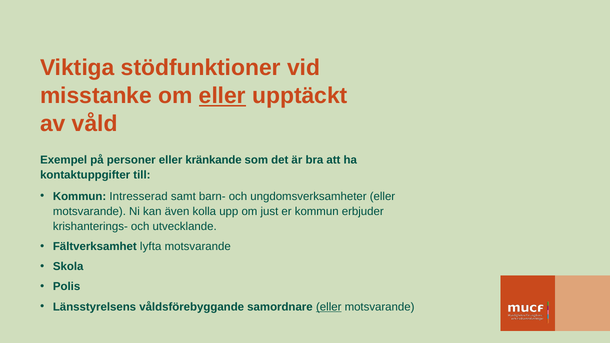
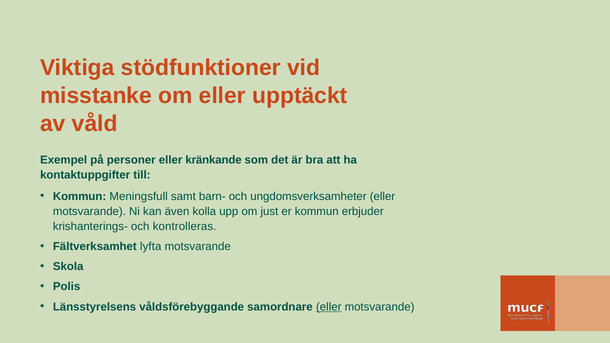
eller underline: present -> none (222, 96)
Intresserad: Intresserad -> Meningsfull (139, 196)
utvecklande: utvecklande -> kontrolleras (185, 227)
